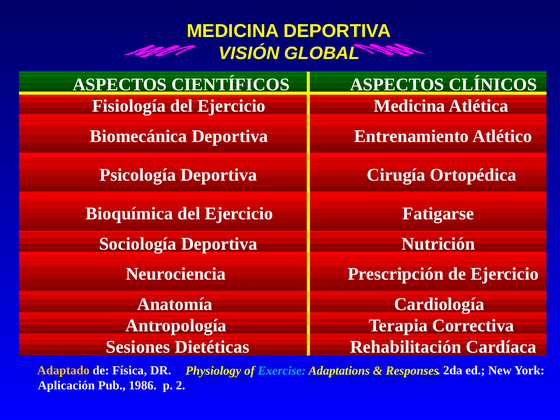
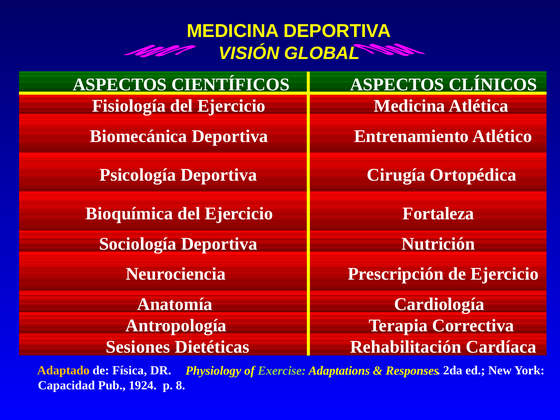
Fatigarse: Fatigarse -> Fortaleza (438, 214)
Exercise colour: light blue -> light green (282, 371)
Aplicación: Aplicación -> Capacidad (66, 385)
1986: 1986 -> 1924 (143, 385)
2: 2 -> 8 (181, 385)
